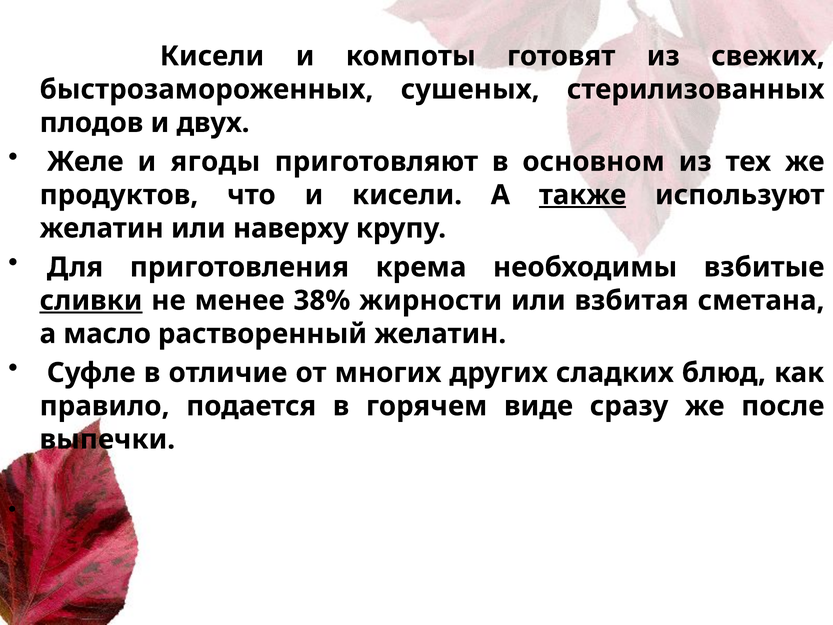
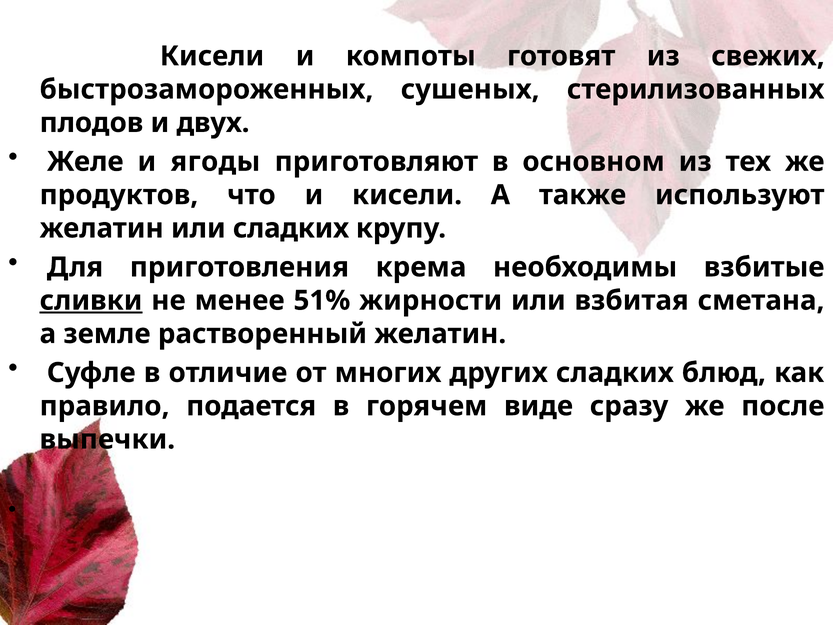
также underline: present -> none (583, 195)
или наверху: наверху -> сладких (291, 228)
38%: 38% -> 51% (322, 300)
масло: масло -> земле (107, 334)
